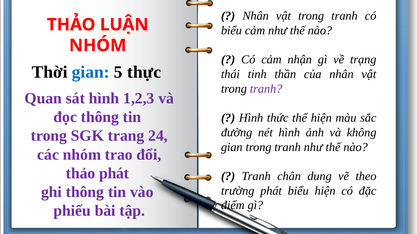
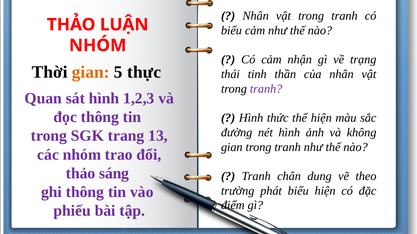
gian colour: blue -> orange (91, 72)
24: 24 -> 13 (158, 136)
thảo phát: phát -> sáng (114, 174)
